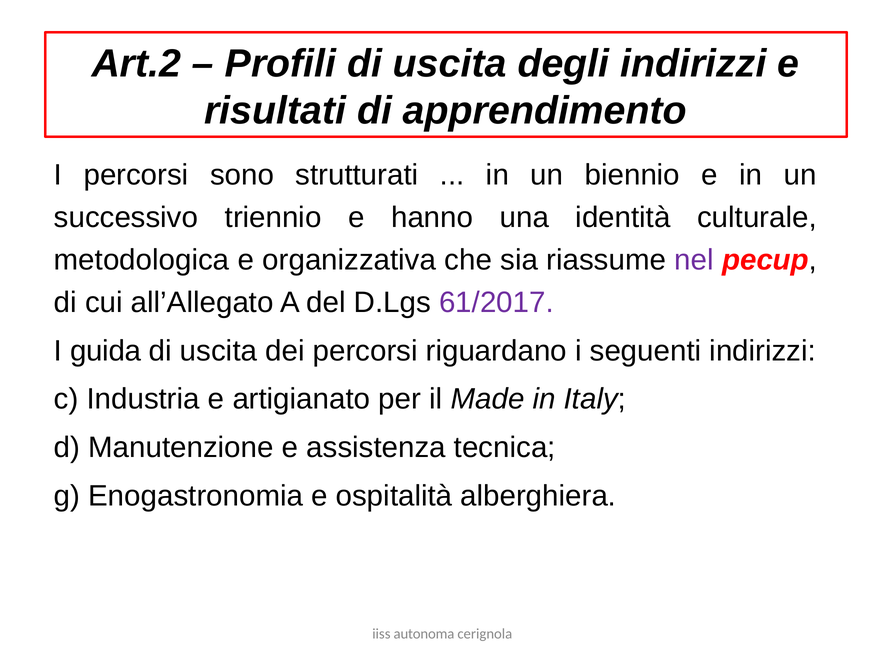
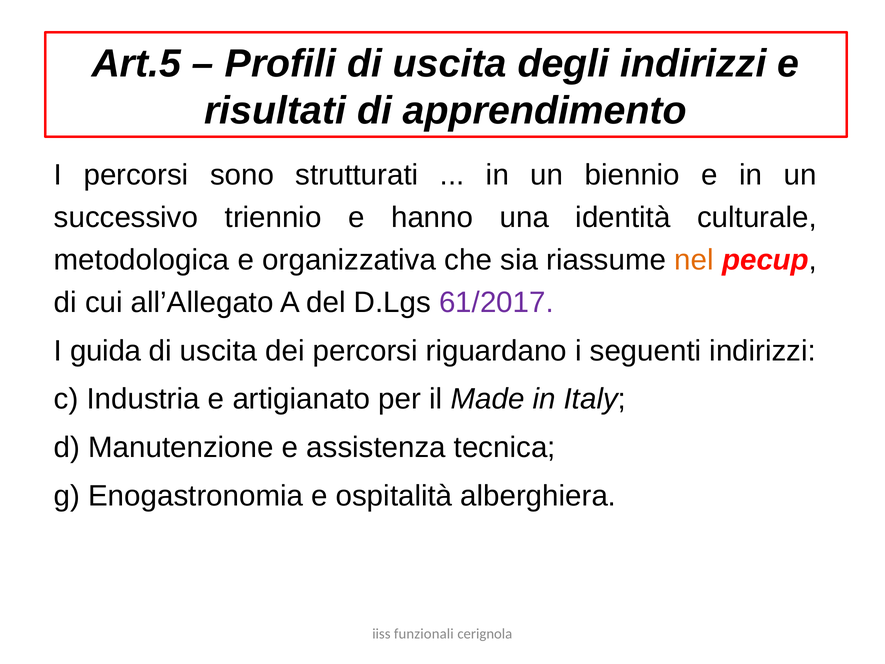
Art.2: Art.2 -> Art.5 (136, 64)
nel colour: purple -> orange (694, 260)
autonoma: autonoma -> funzionali (424, 634)
